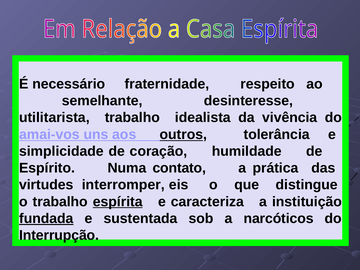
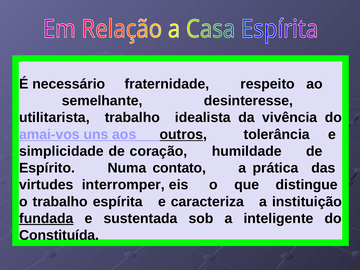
espírita underline: present -> none (118, 202)
narcóticos: narcóticos -> inteligente (279, 218)
Interrupção: Interrupção -> Constituída (59, 235)
